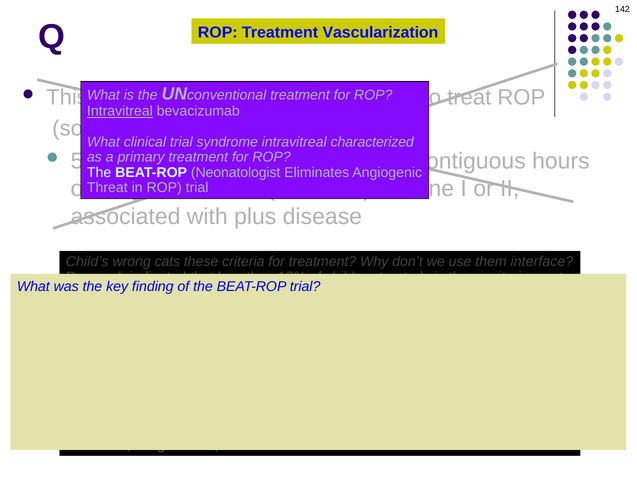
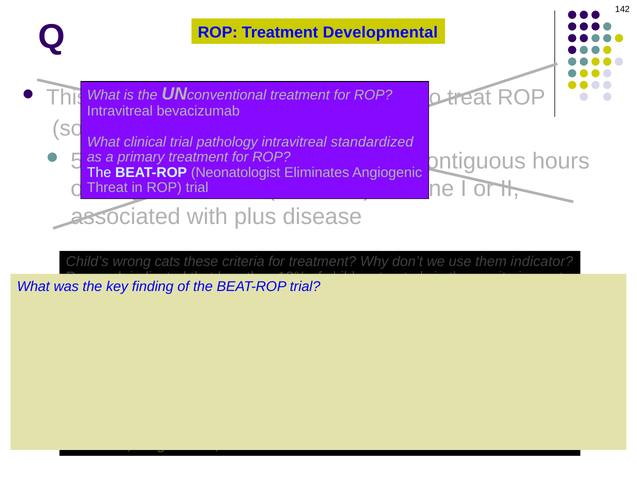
Treatment Vascularization: Vascularization -> Developmental (380, 32)
Intravitreal underline: present -> none (120, 111)
syndrome: syndrome -> pathology (227, 142)
characterized: characterized -> standardized (372, 142)
interface: interface -> indicator (542, 261)
